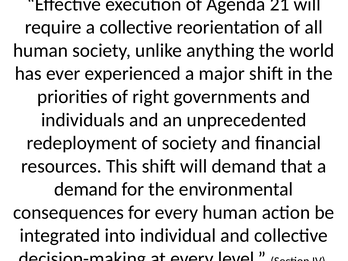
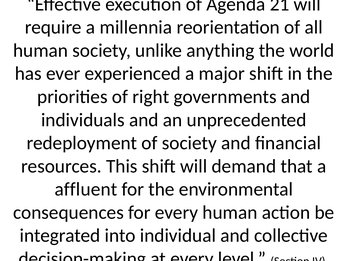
a collective: collective -> millennia (136, 27)
demand: demand -> affluent (86, 189)
